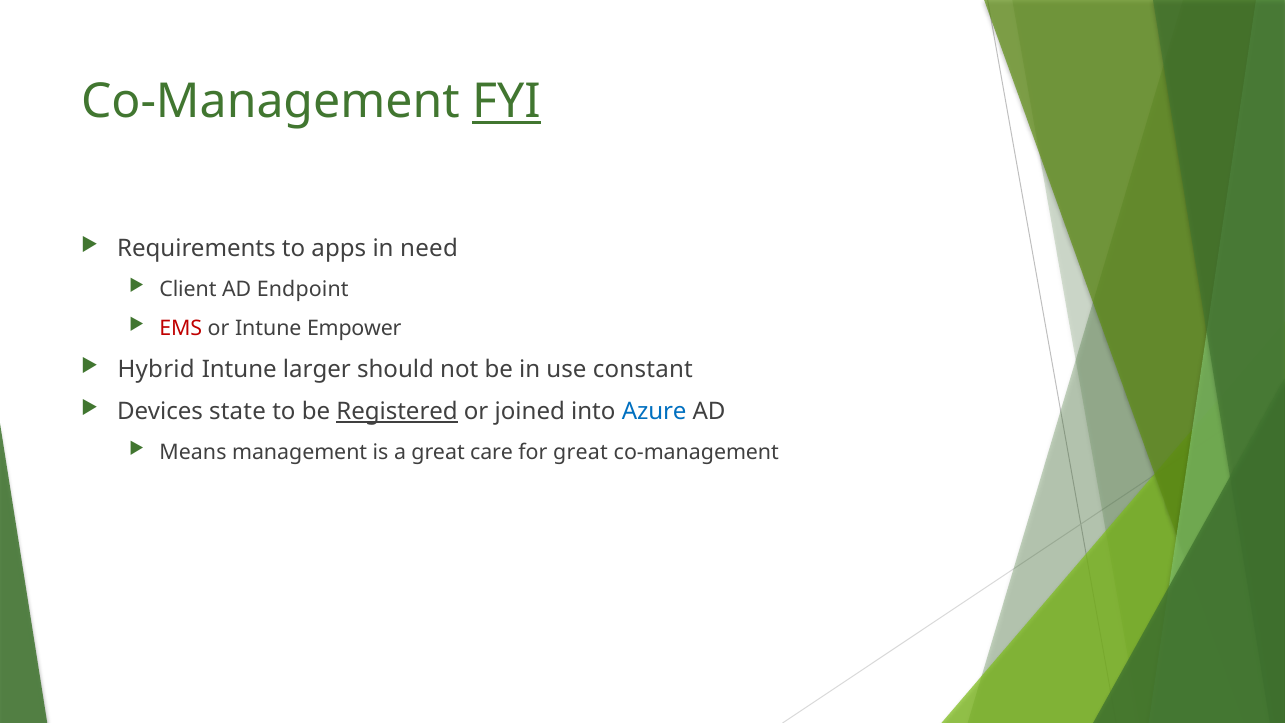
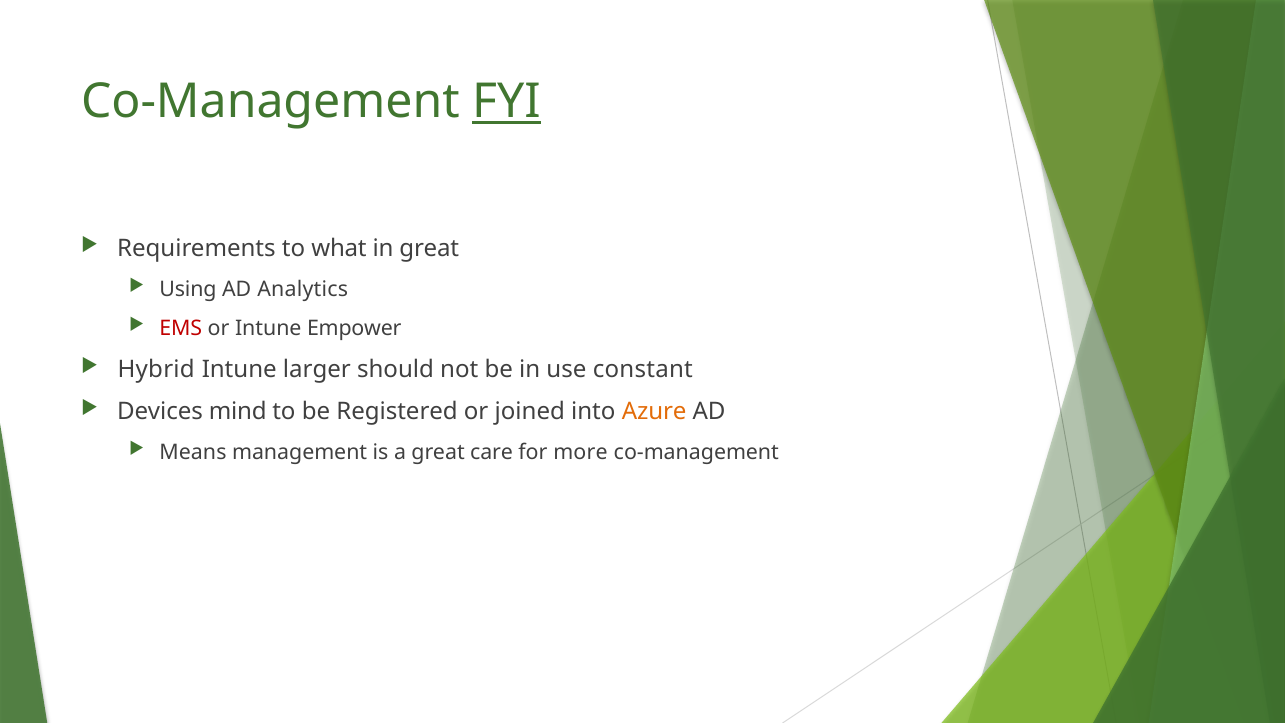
apps: apps -> what (339, 249)
in need: need -> great (429, 249)
Client: Client -> Using (188, 289)
Endpoint: Endpoint -> Analytics (303, 289)
state: state -> mind (238, 411)
Registered underline: present -> none (397, 411)
Azure colour: blue -> orange (654, 411)
for great: great -> more (581, 452)
